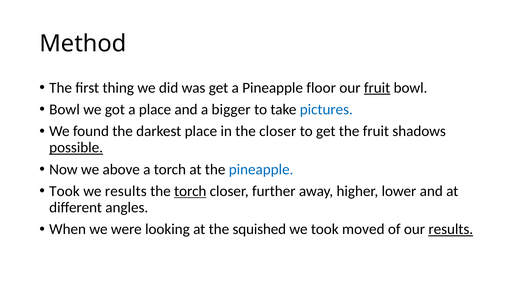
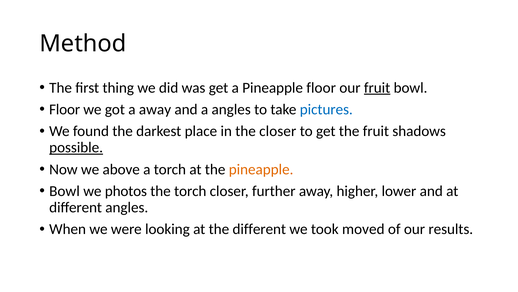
Bowl: Bowl -> Floor (65, 109)
a place: place -> away (155, 109)
a bigger: bigger -> angles (231, 109)
pineapple colour: blue -> orange (261, 169)
Took: Took -> Bowl (65, 191)
we results: results -> photos (126, 191)
torch underline: present -> none (190, 191)
the squished: squished -> different (259, 229)
results underline: present -> none (451, 229)
